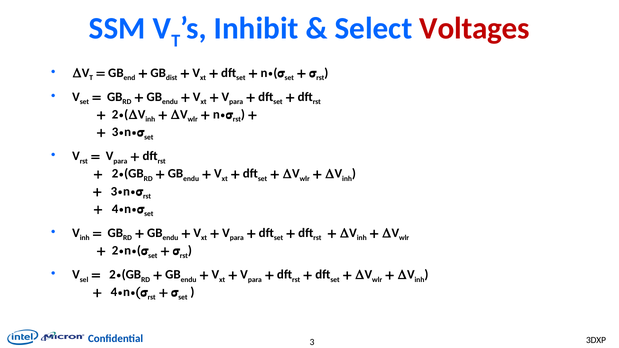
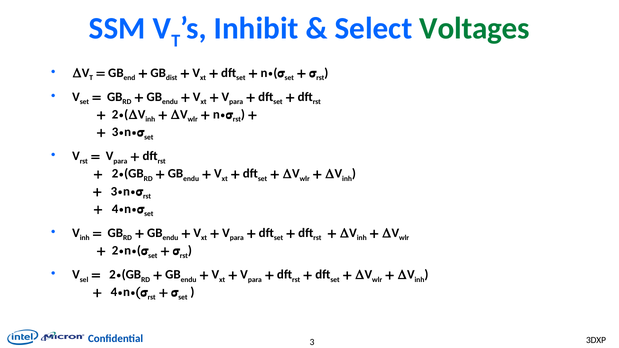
Voltages colour: red -> green (475, 29)
